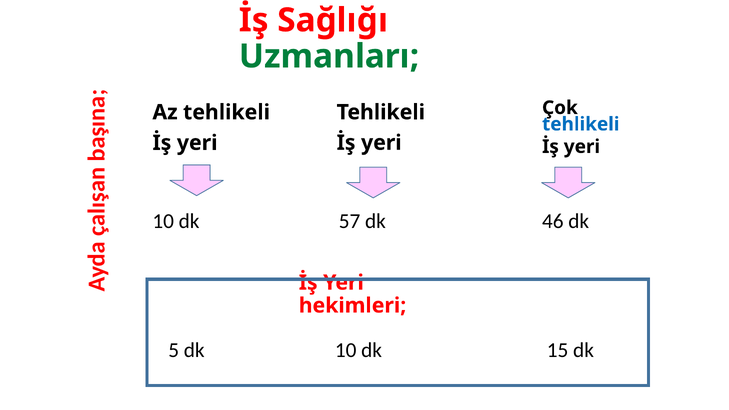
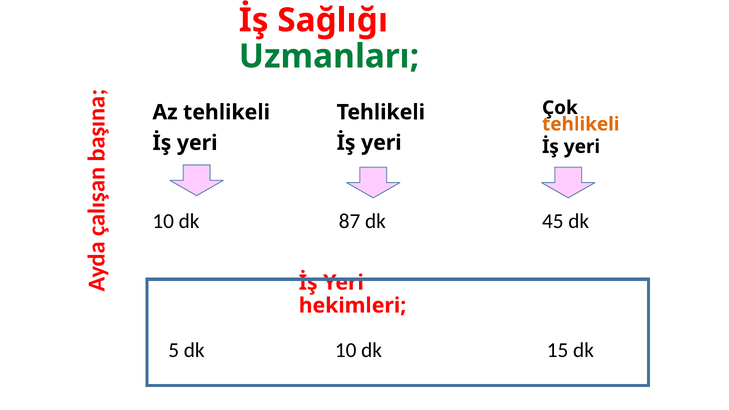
tehlikeli colour: blue -> orange (581, 124)
57: 57 -> 87 (350, 221)
46: 46 -> 45 (553, 221)
